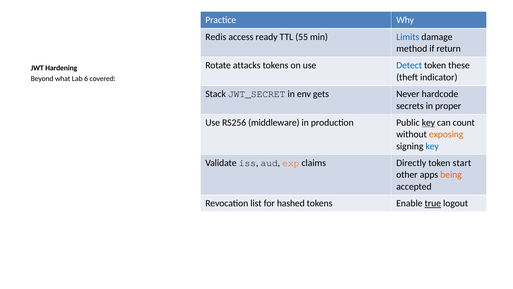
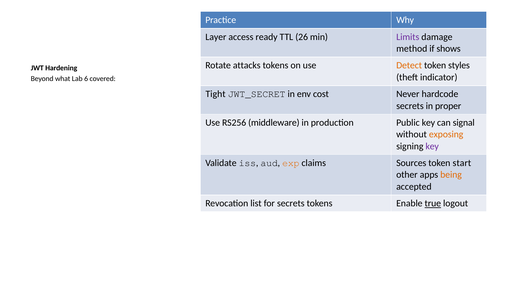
Redis: Redis -> Layer (216, 37)
55: 55 -> 26 (302, 37)
Limits colour: blue -> purple (408, 37)
return: return -> shows (449, 49)
Detect colour: blue -> orange (409, 65)
these: these -> styles (459, 65)
Stack: Stack -> Tight (216, 94)
gets: gets -> cost (321, 94)
key underline: present -> none (428, 123)
count: count -> signal (464, 123)
key colour: blue -> purple (432, 146)
Directly: Directly -> Sources (411, 163)
for hashed: hashed -> secrets (291, 203)
